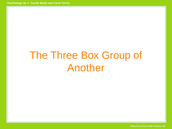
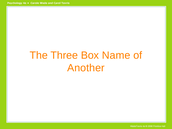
Group: Group -> Name (116, 55)
